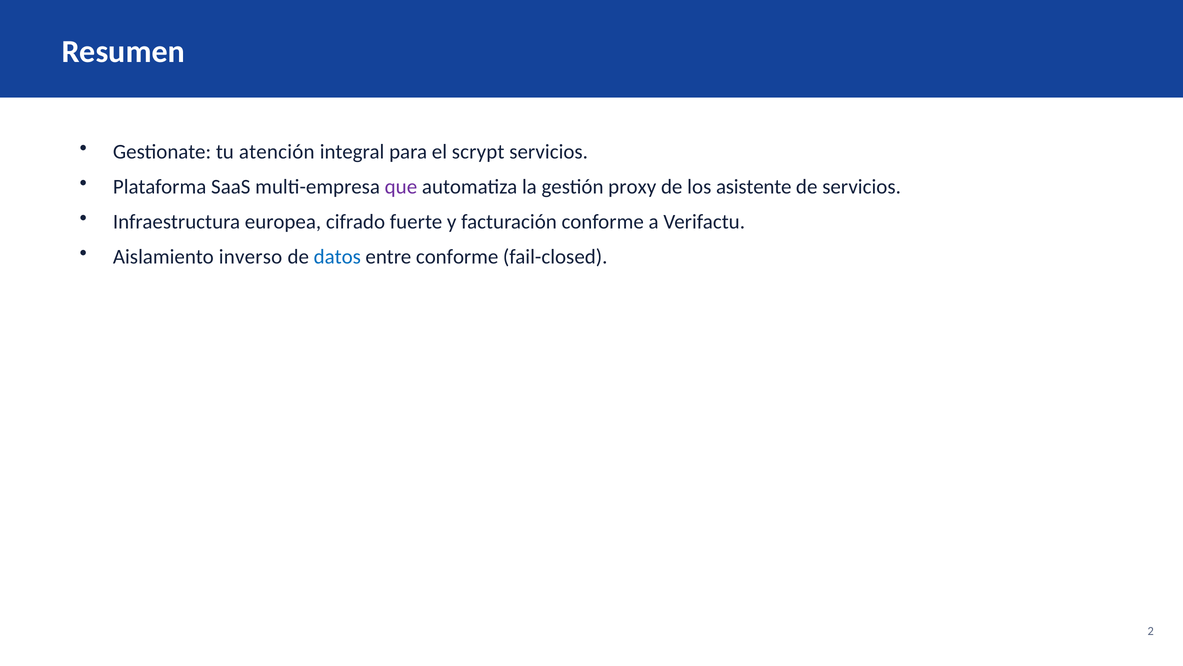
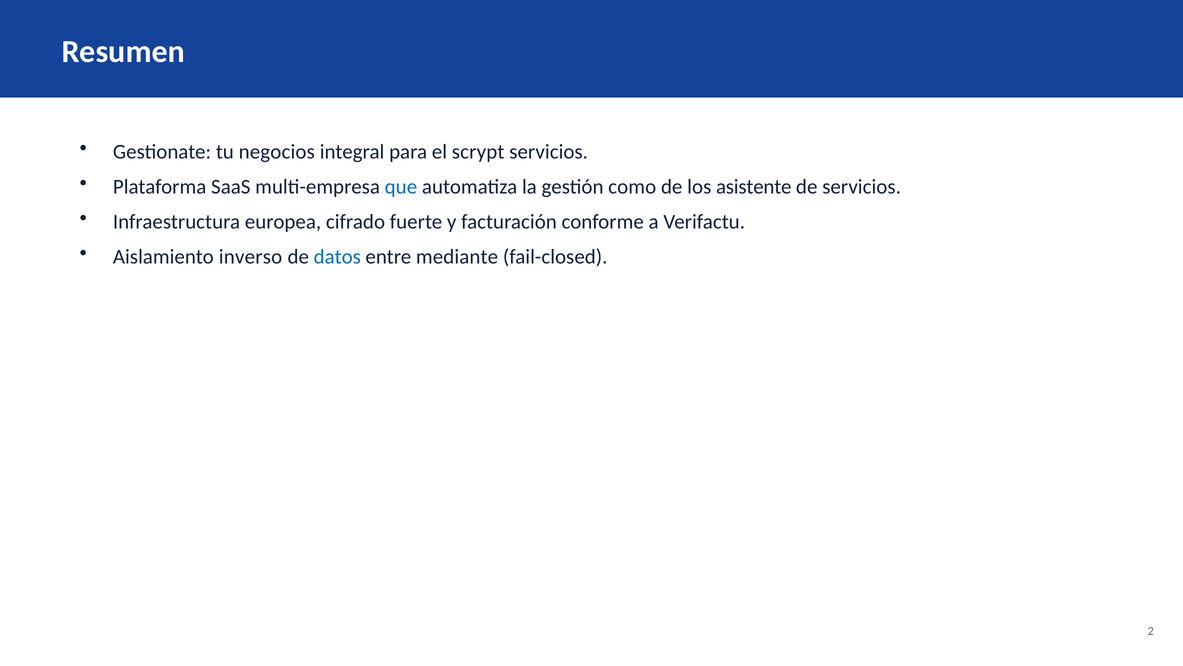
atención: atención -> negocios (277, 152)
que colour: purple -> blue (401, 187)
proxy: proxy -> como (632, 187)
entre conforme: conforme -> mediante (457, 257)
